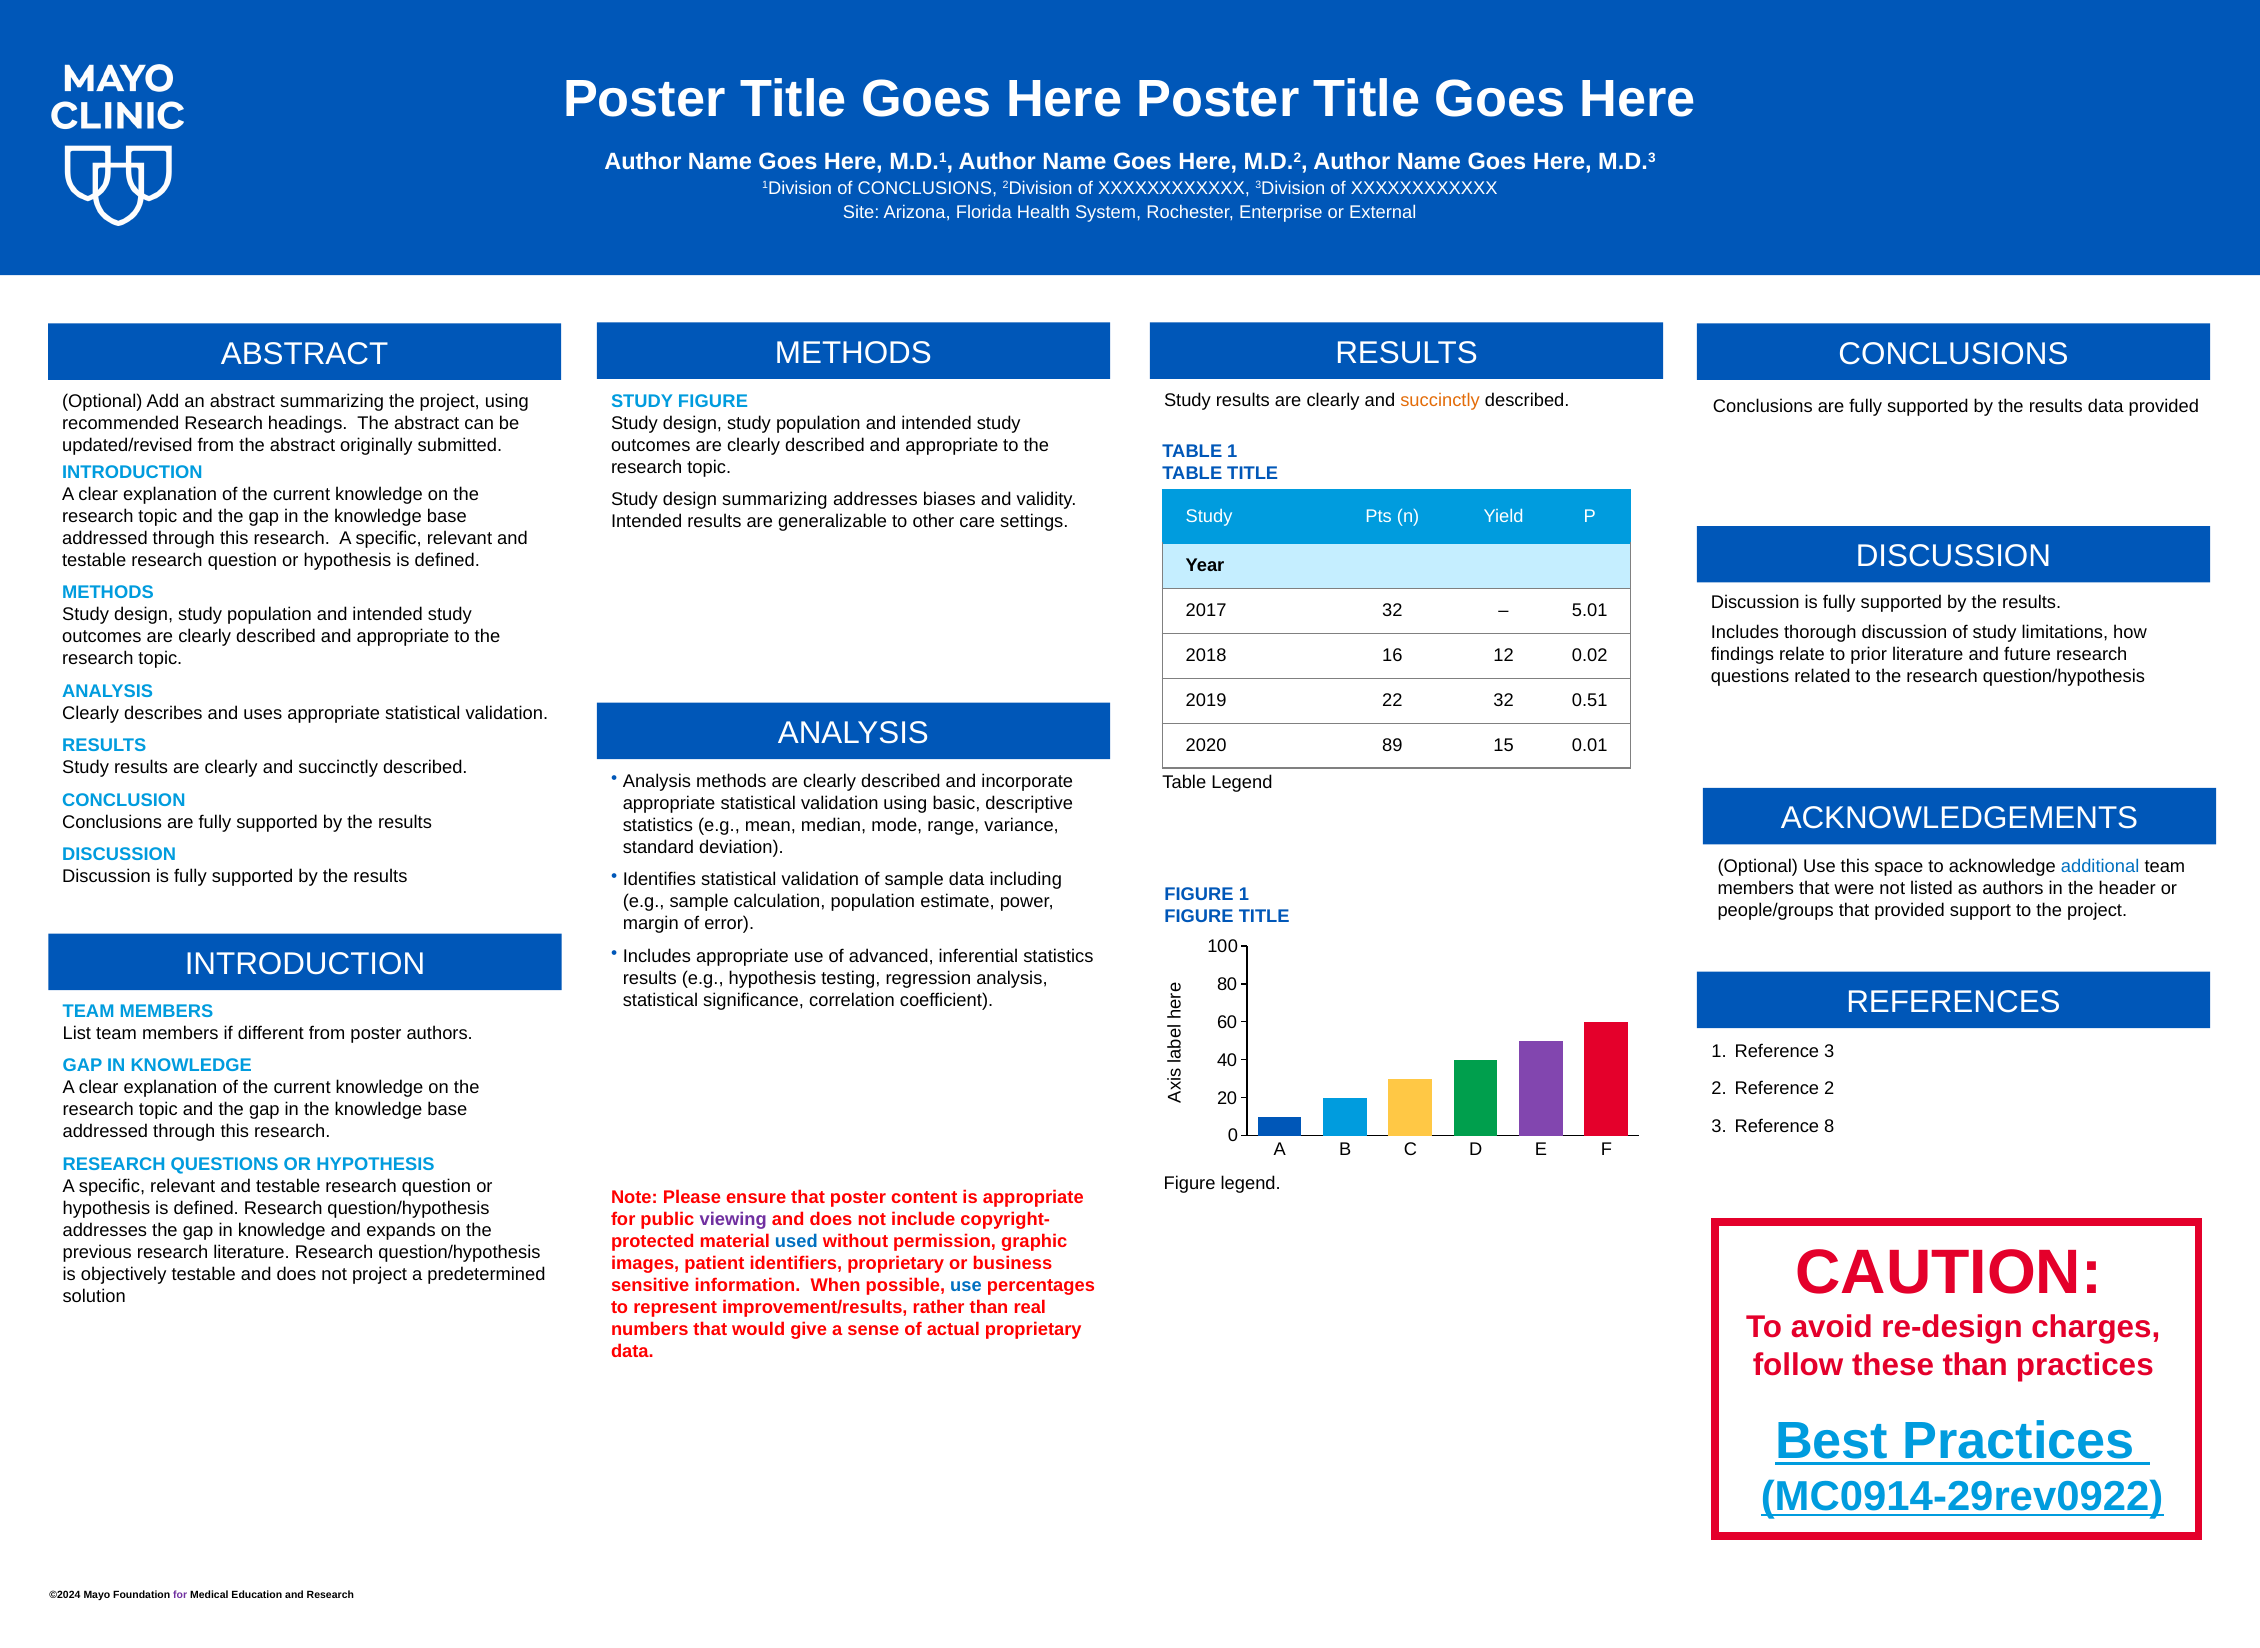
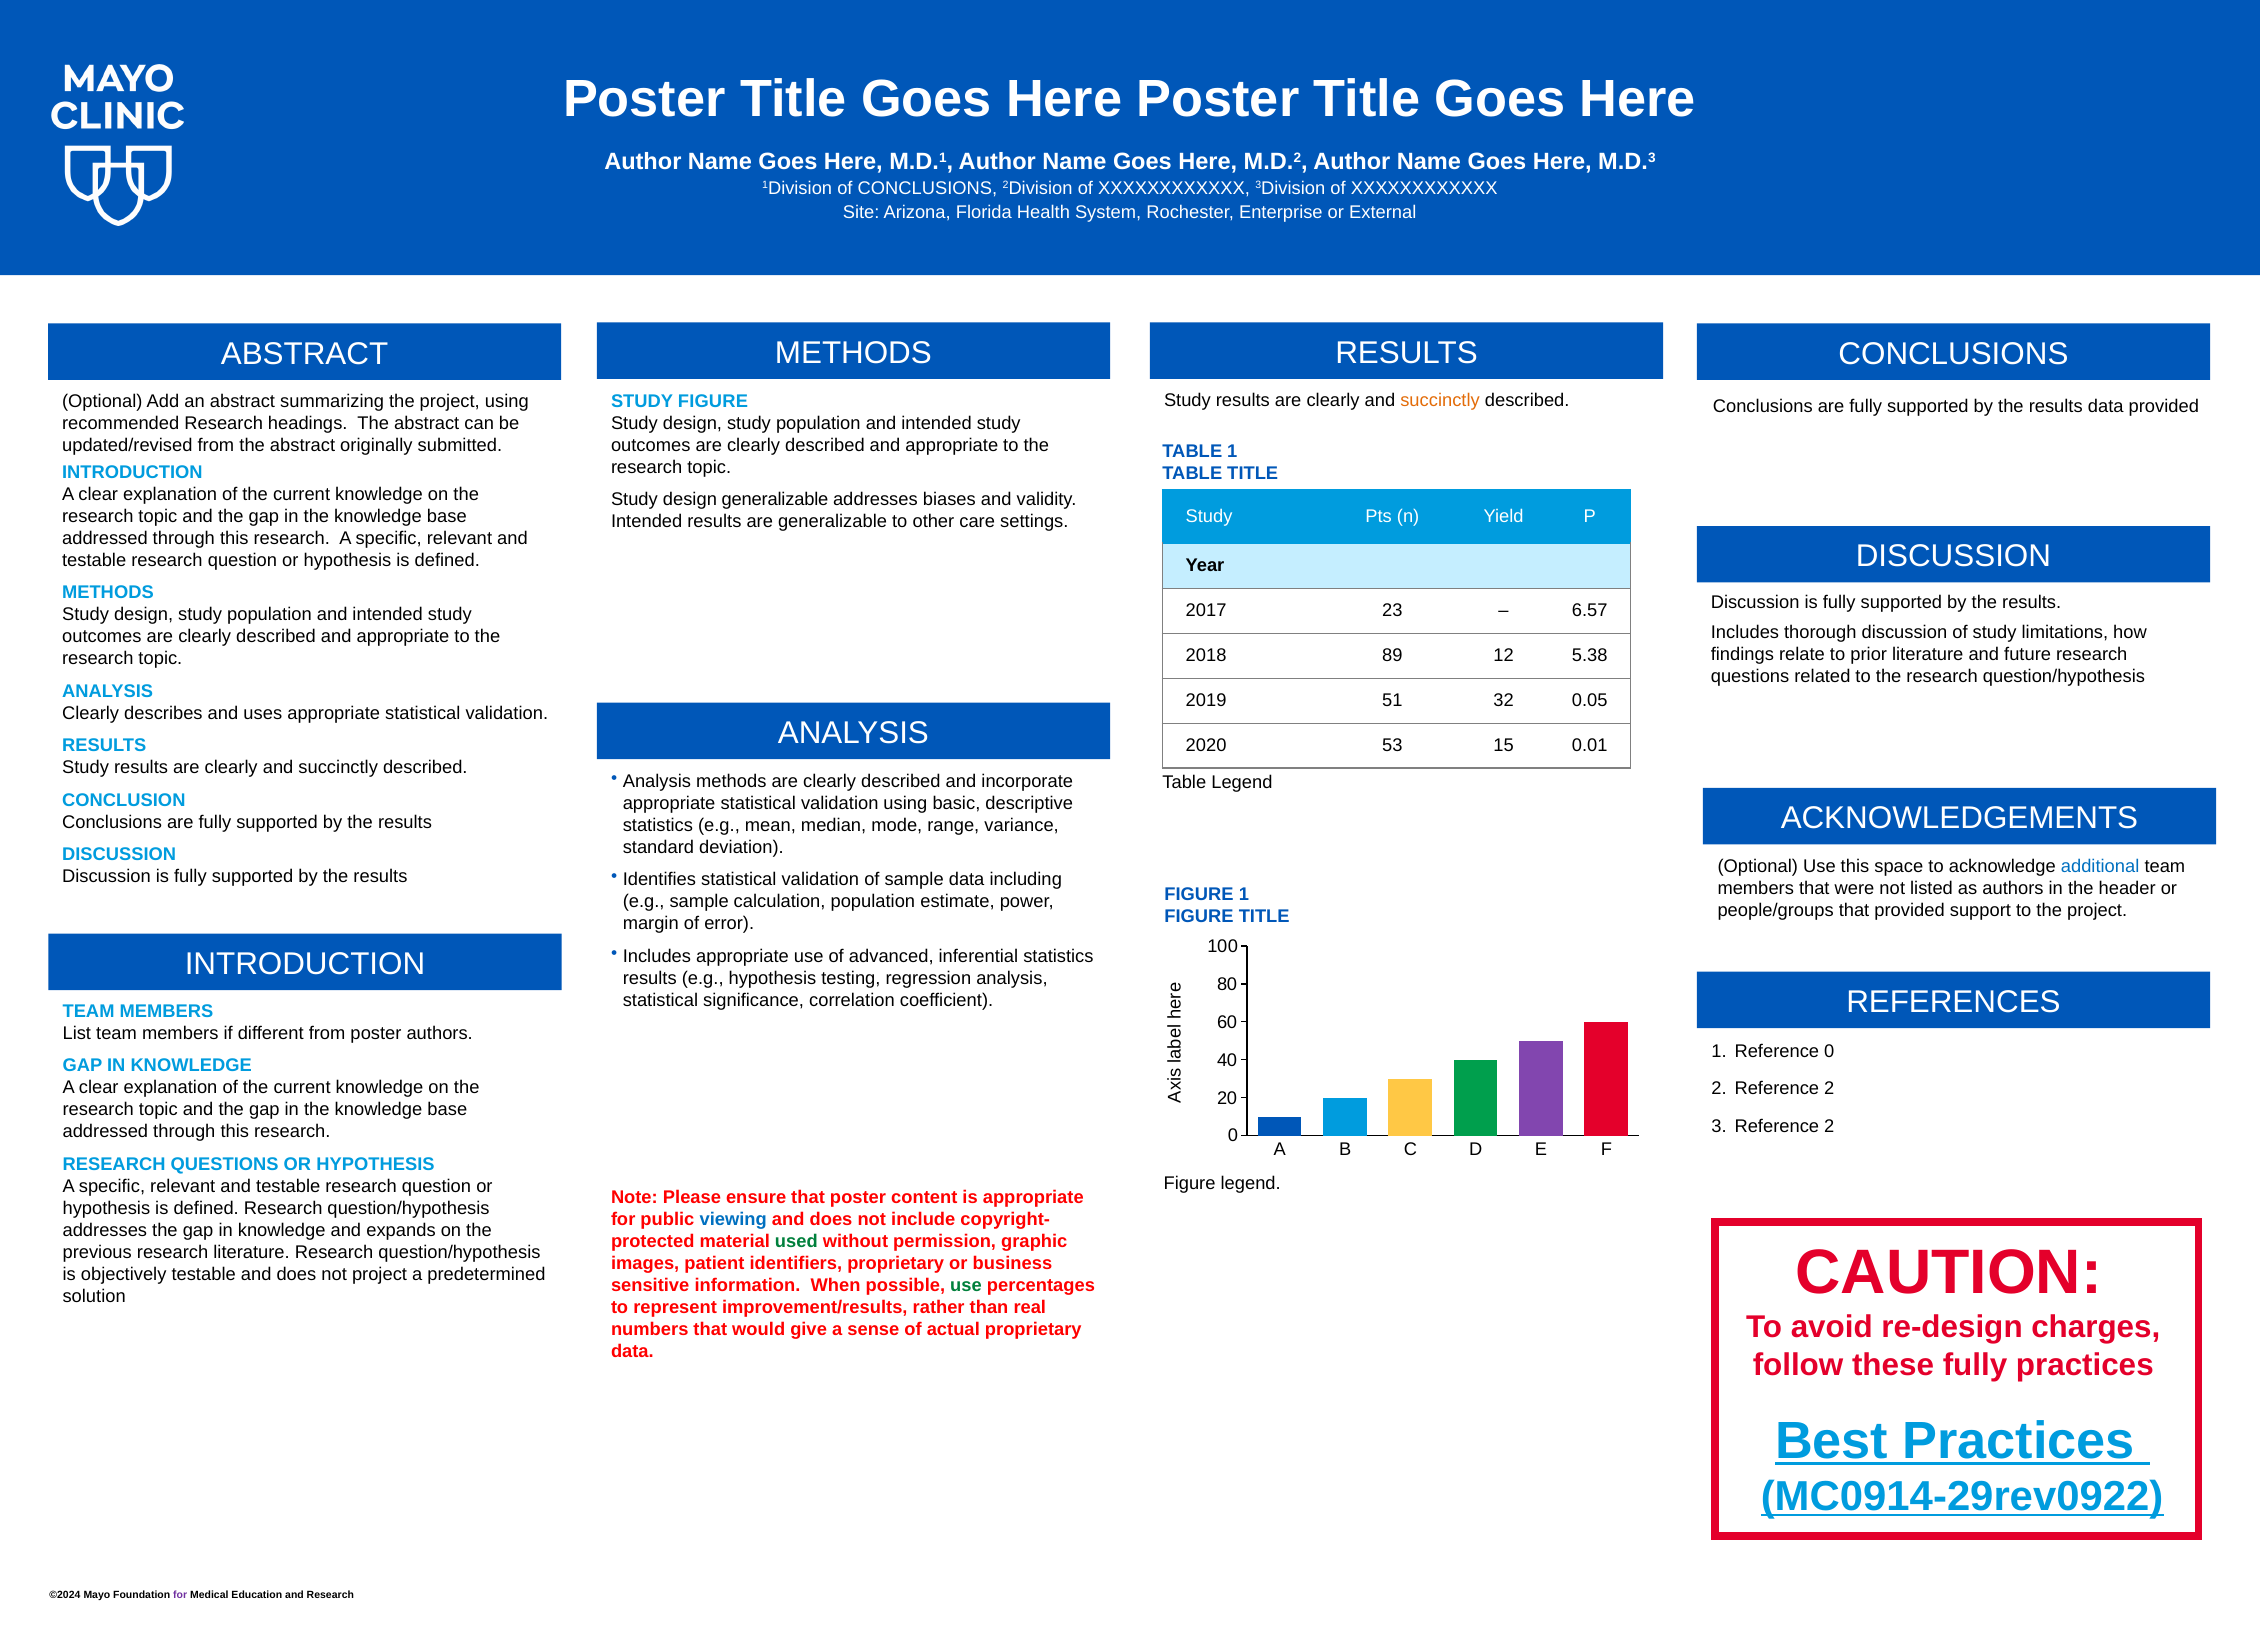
design summarizing: summarizing -> generalizable (775, 500)
2017 32: 32 -> 23 (1392, 611)
5.01: 5.01 -> 6.57 (1590, 611)
16: 16 -> 89 (1392, 656)
0.02: 0.02 -> 5.38 (1590, 656)
22: 22 -> 51 (1392, 701)
0.51: 0.51 -> 0.05 (1590, 701)
89: 89 -> 53 (1392, 746)
Reference 3: 3 -> 0 (1829, 1051)
3 Reference 8: 8 -> 2 (1829, 1127)
viewing colour: purple -> blue (733, 1220)
used colour: blue -> green (796, 1242)
use colour: blue -> green (966, 1286)
these than: than -> fully (1975, 1365)
